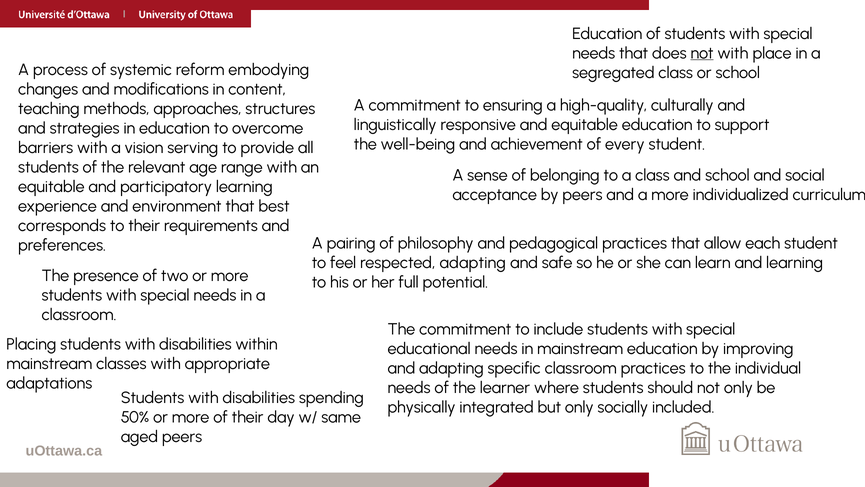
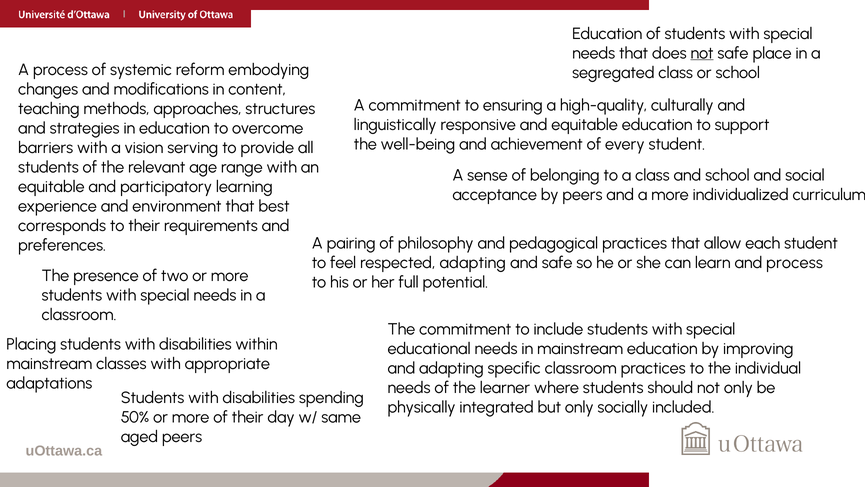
not with: with -> safe (733, 53)
and learning: learning -> process (794, 262)
